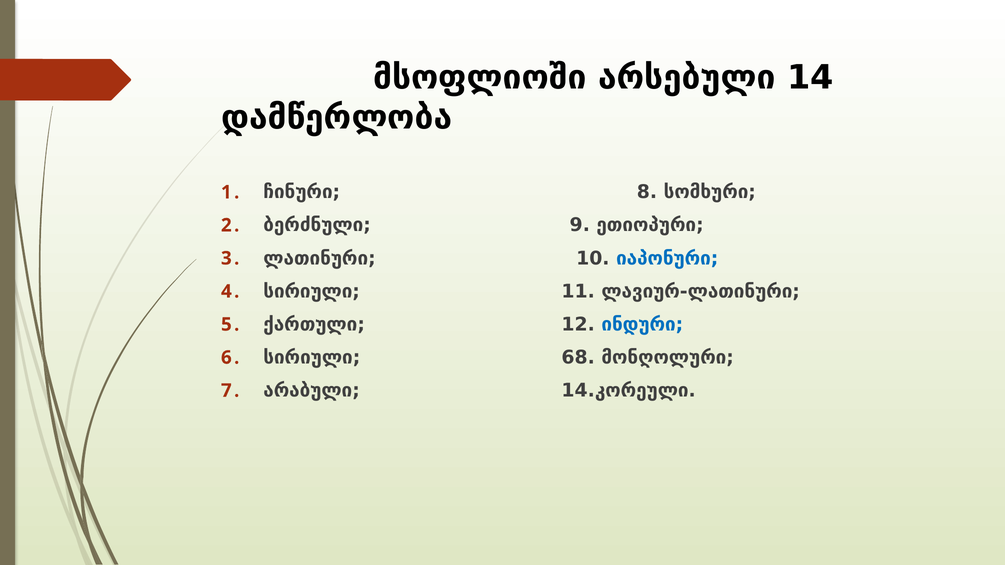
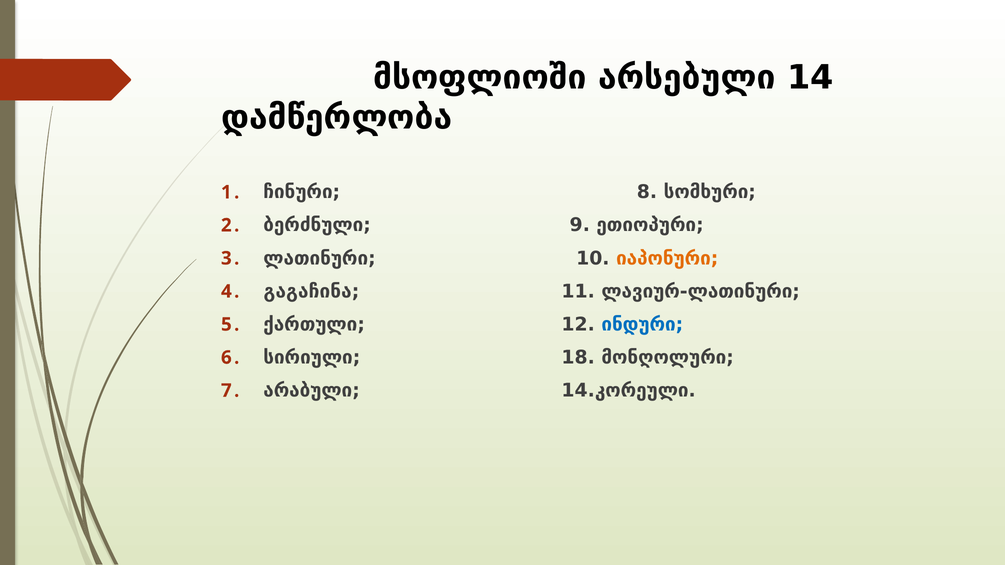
იაპონური colour: blue -> orange (667, 258)
სირიული: სირიული -> გაგაჩინა (311, 292)
68: 68 -> 18 (578, 358)
